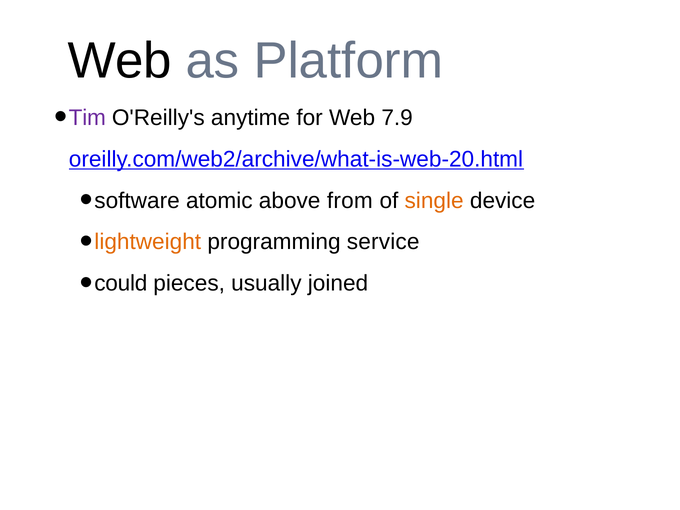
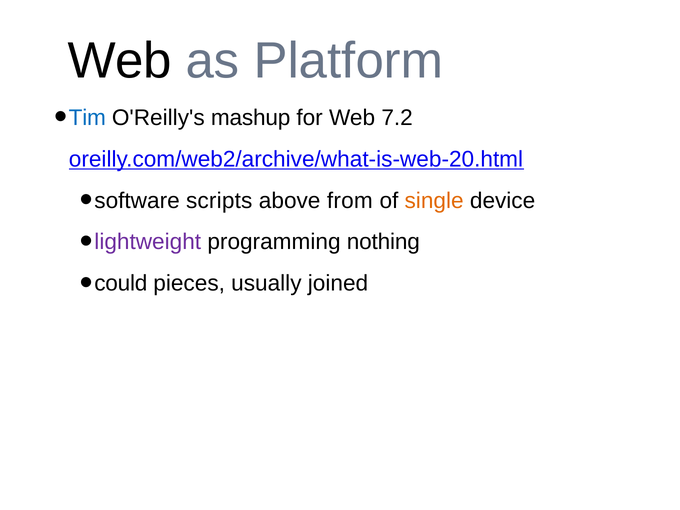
Tim colour: purple -> blue (87, 118)
anytime: anytime -> mashup (251, 118)
7.9: 7.9 -> 7.2 (397, 118)
atomic: atomic -> scripts (219, 201)
lightweight colour: orange -> purple (148, 242)
service: service -> nothing (383, 242)
